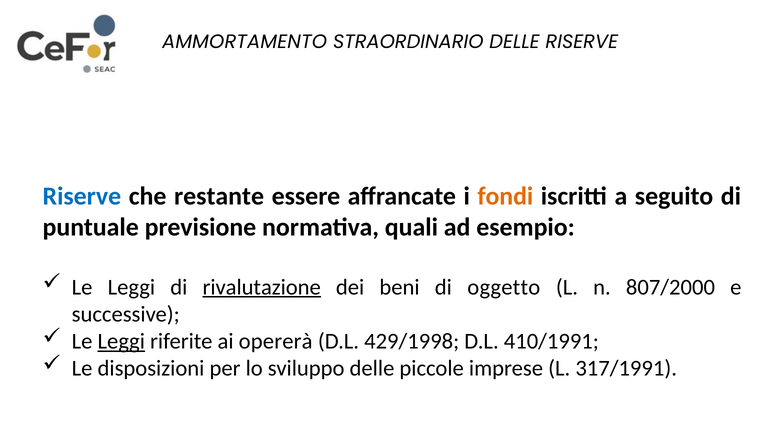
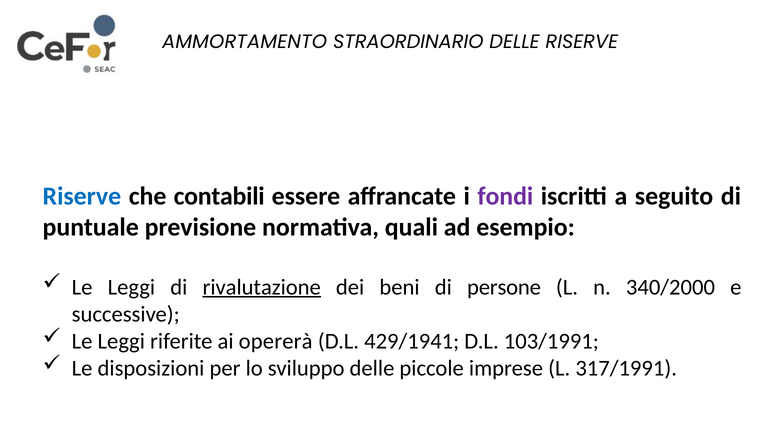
restante: restante -> contabili (219, 196)
fondi colour: orange -> purple (505, 196)
oggetto: oggetto -> persone (504, 287)
807/2000: 807/2000 -> 340/2000 (670, 287)
Leggi underline: present -> none (121, 342)
429/1998: 429/1998 -> 429/1941 (412, 342)
410/1991: 410/1991 -> 103/1991 (551, 342)
